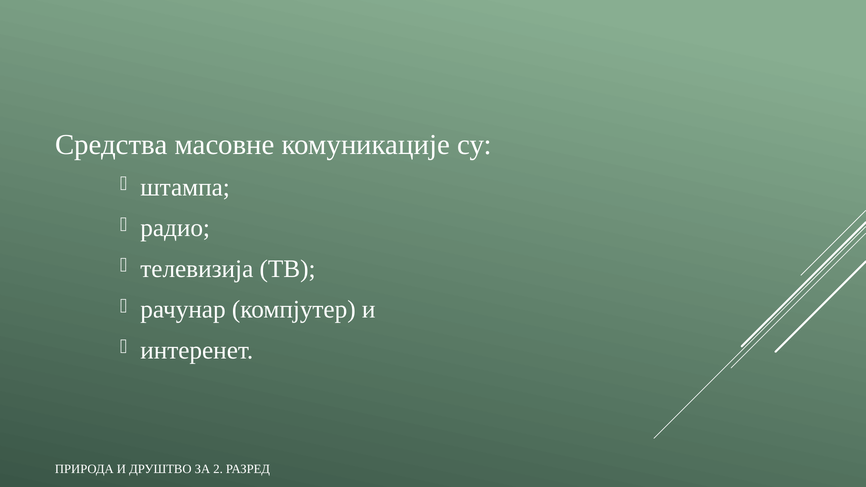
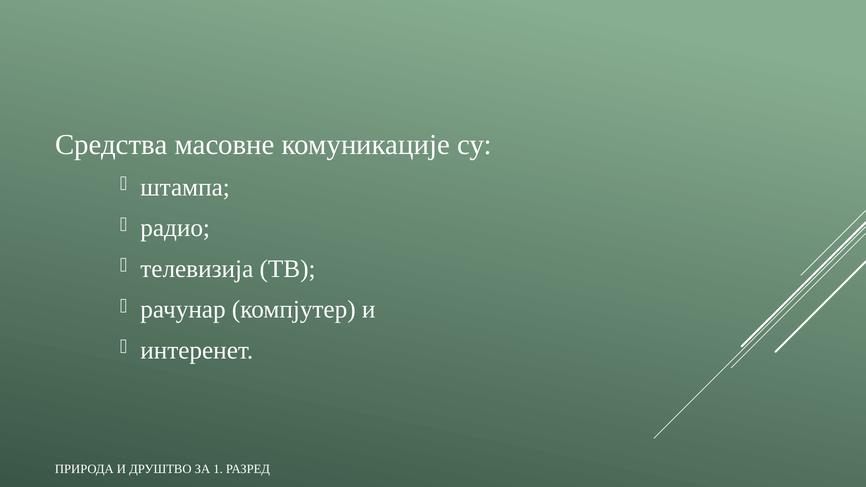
2: 2 -> 1 (218, 469)
